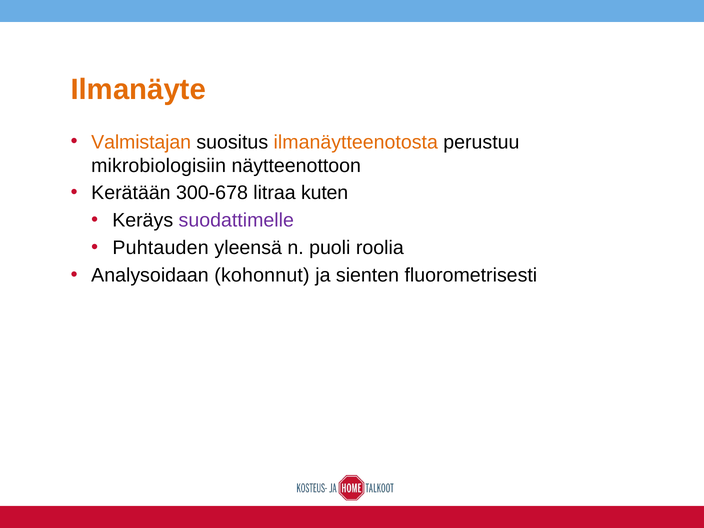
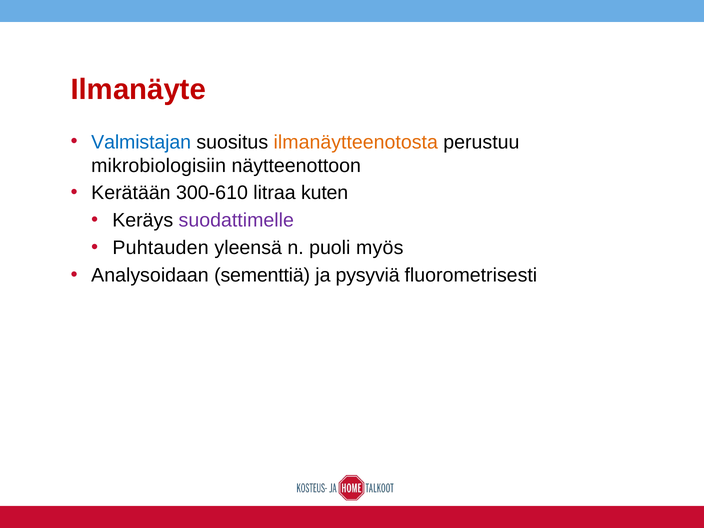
Ilmanäyte colour: orange -> red (138, 90)
Valmistajan colour: orange -> blue (141, 142)
300-678: 300-678 -> 300-610 (212, 193)
roolia: roolia -> myös (380, 248)
kohonnut: kohonnut -> sementtiä (262, 275)
sienten: sienten -> pysyviä (368, 275)
